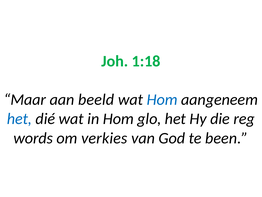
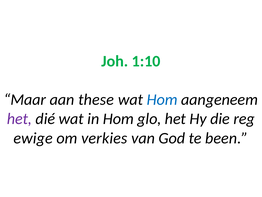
1:18: 1:18 -> 1:10 (146, 61)
beeld: beeld -> these (96, 99)
het colour: blue -> purple (19, 119)
words: words -> ewige (33, 138)
